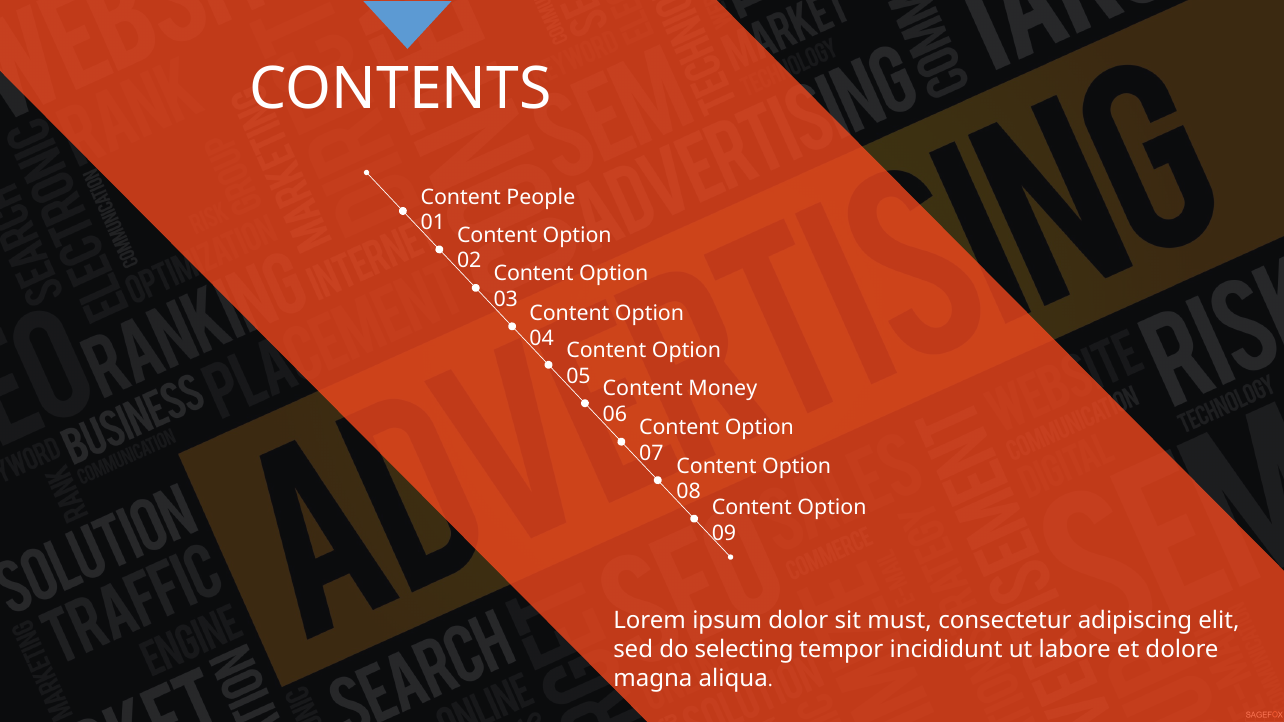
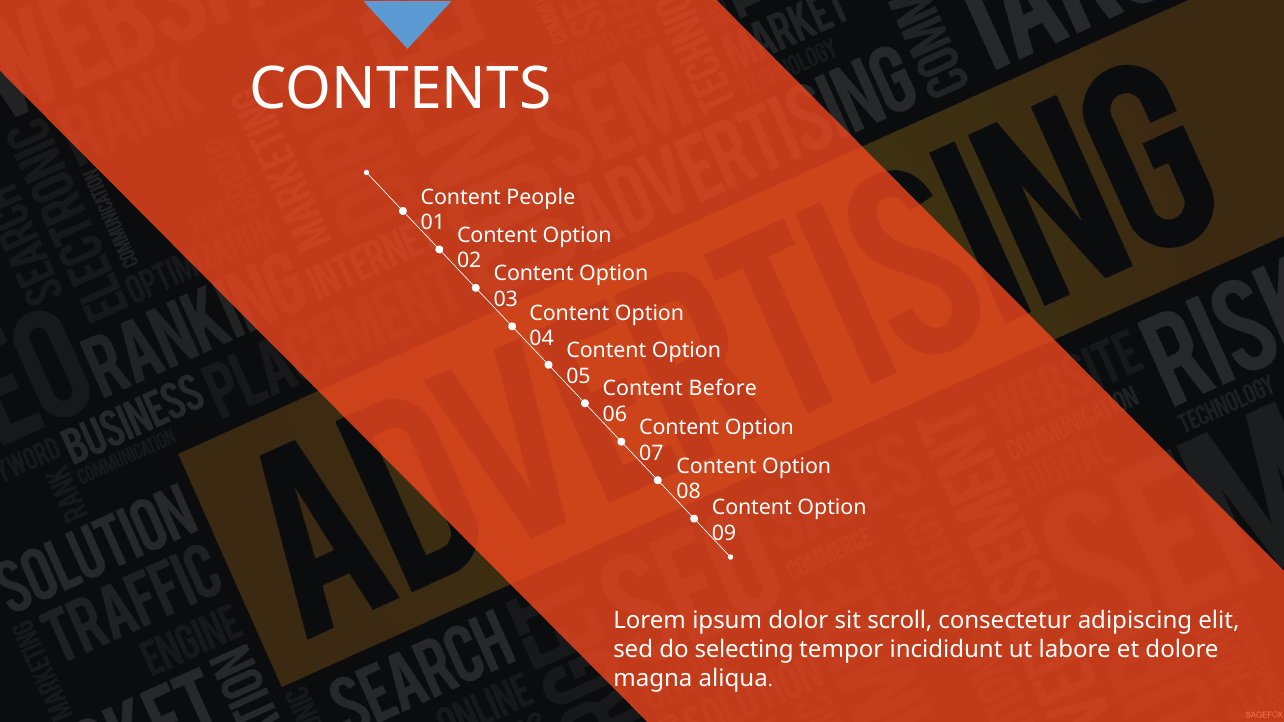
Money: Money -> Before (723, 389)
must: must -> scroll (900, 621)
